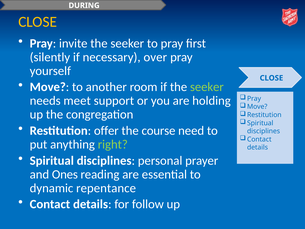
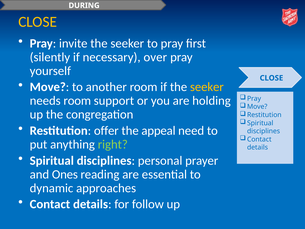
seeker colour: light green -> yellow (207, 87)
needs meet: meet -> room (77, 101)
course: course -> appeal (158, 131)
repentance: repentance -> approaches (106, 188)
